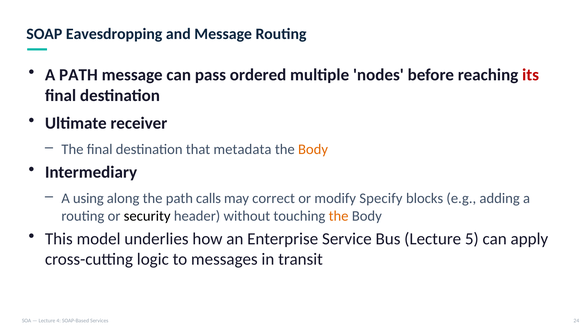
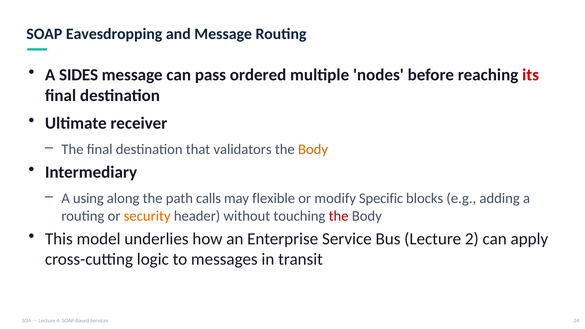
A PATH: PATH -> SIDES (79, 75)
metadata: metadata -> validators (243, 149)
correct: correct -> flexible (274, 198)
Specify: Specify -> Specific (381, 198)
security colour: black -> orange (147, 216)
the colour: orange -> red (339, 216)
5: 5 -> 2 (472, 239)
